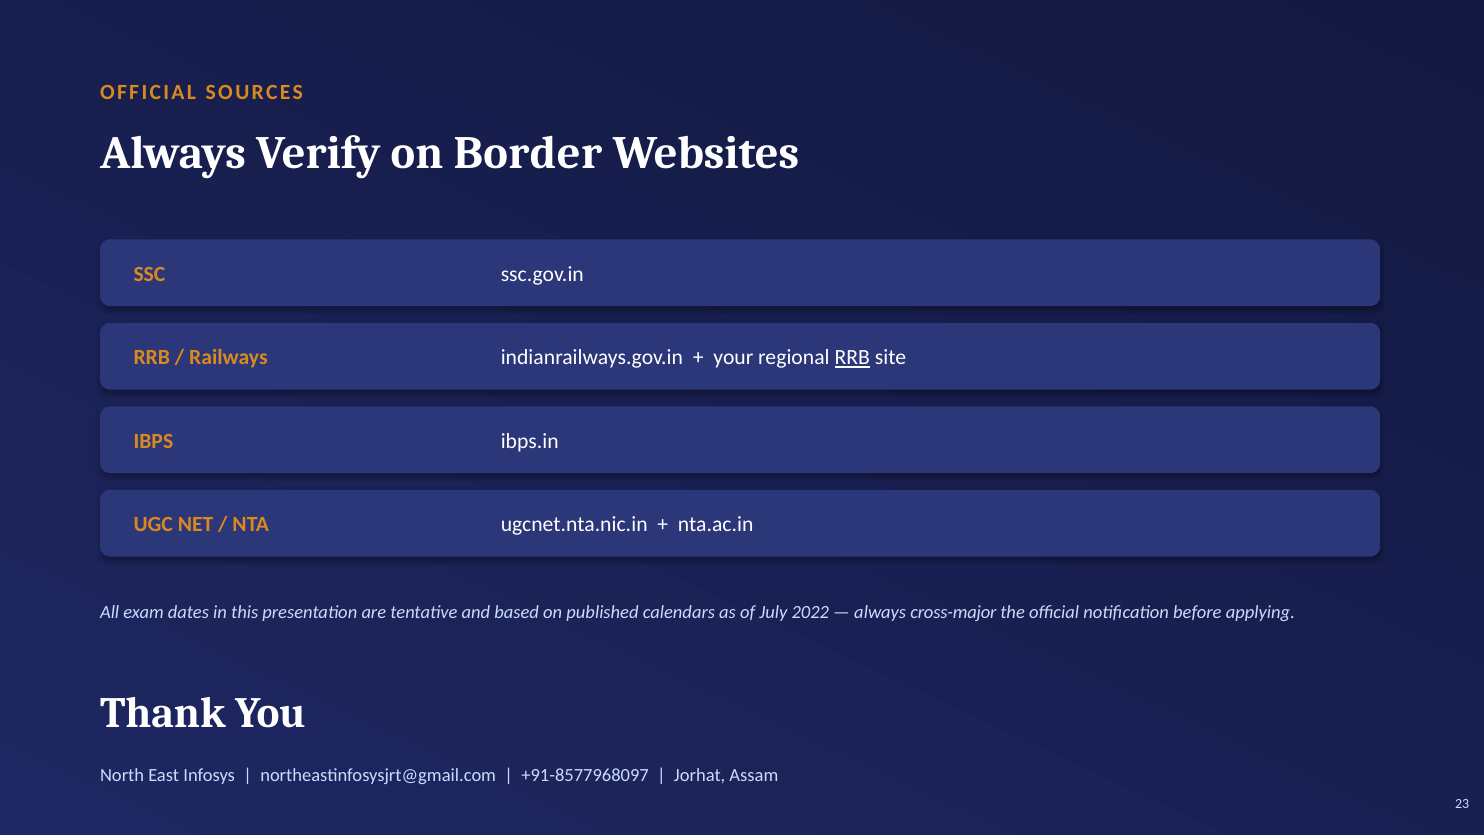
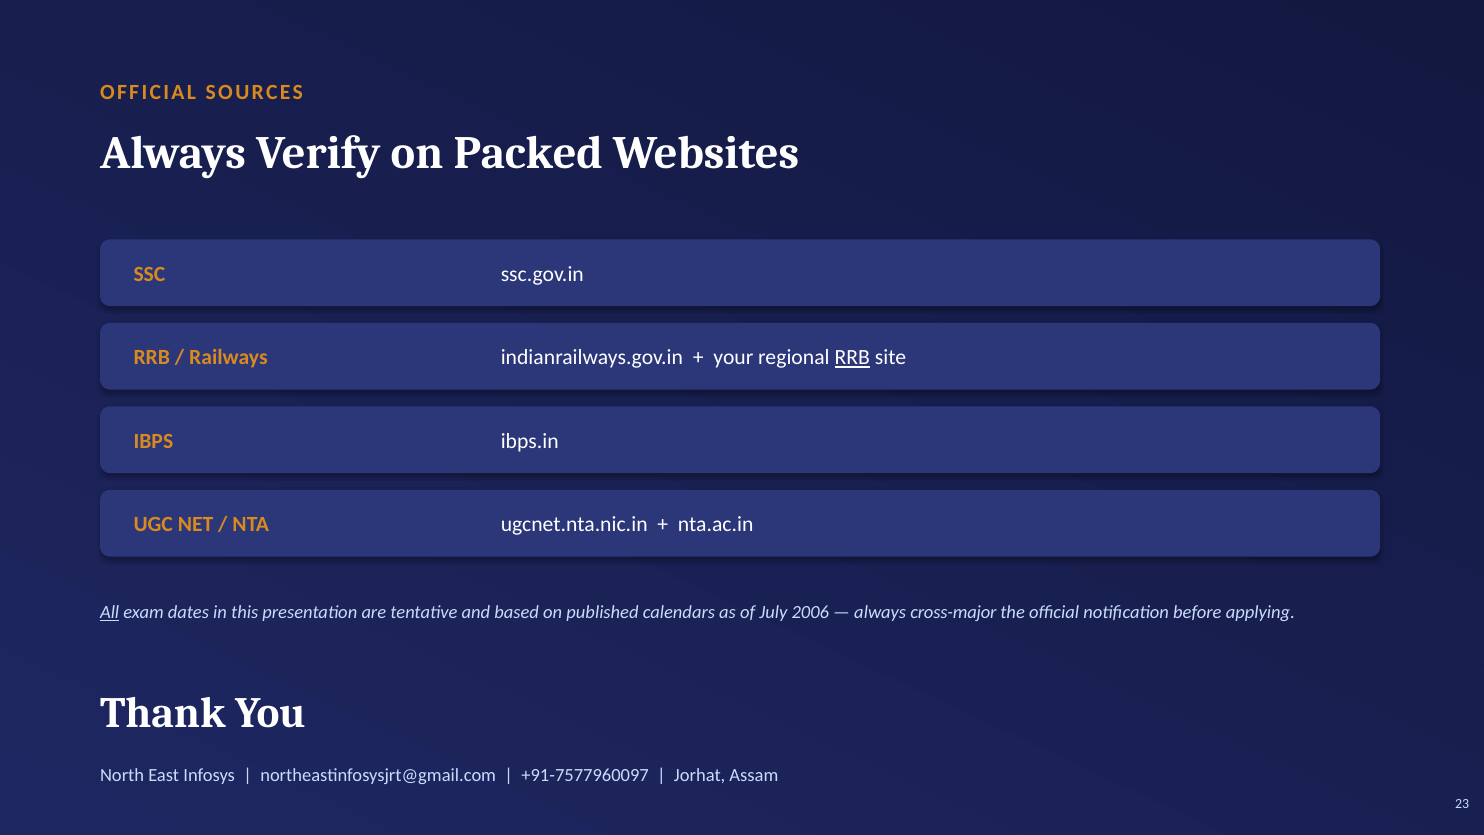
Border: Border -> Packed (528, 153)
All underline: none -> present (110, 612)
2022: 2022 -> 2006 (810, 612)
+91-8577968097: +91-8577968097 -> +91-7577960097 (585, 775)
